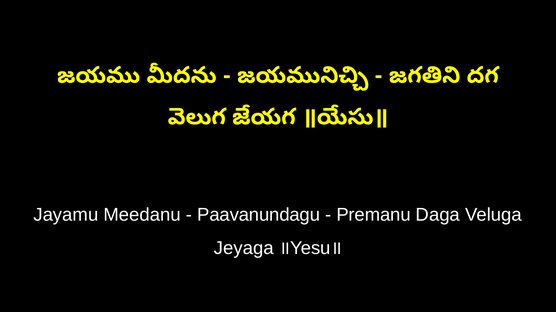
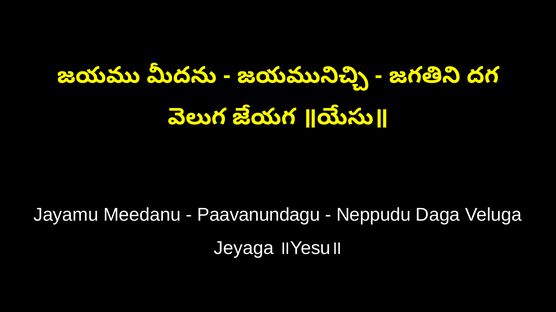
Premanu: Premanu -> Neppudu (374, 215)
